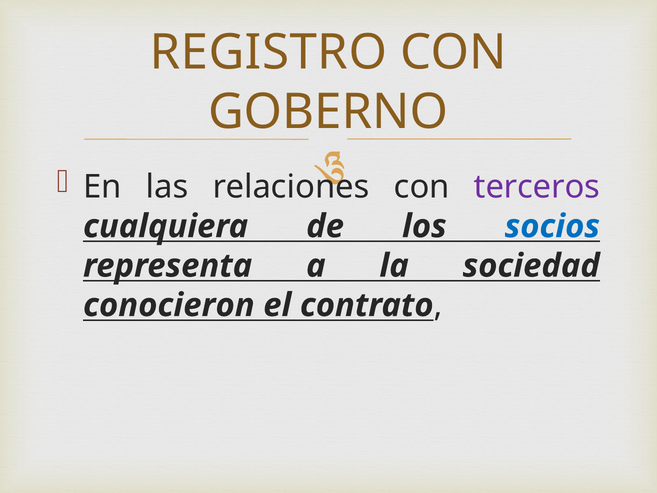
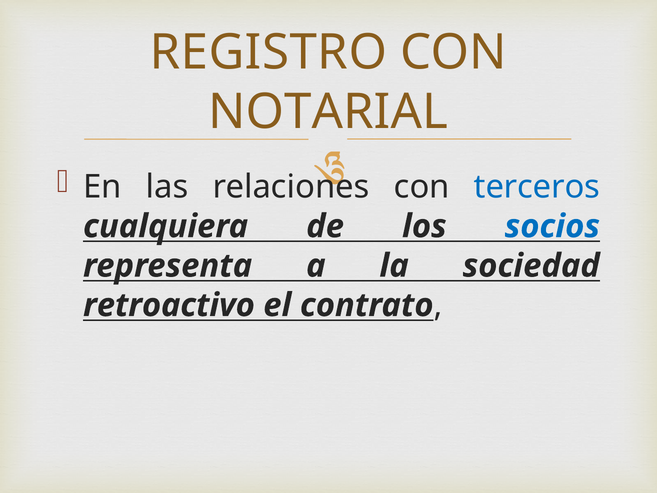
GOBERNO: GOBERNO -> NOTARIAL (328, 112)
terceros colour: purple -> blue (537, 187)
conocieron: conocieron -> retroactivo (169, 305)
